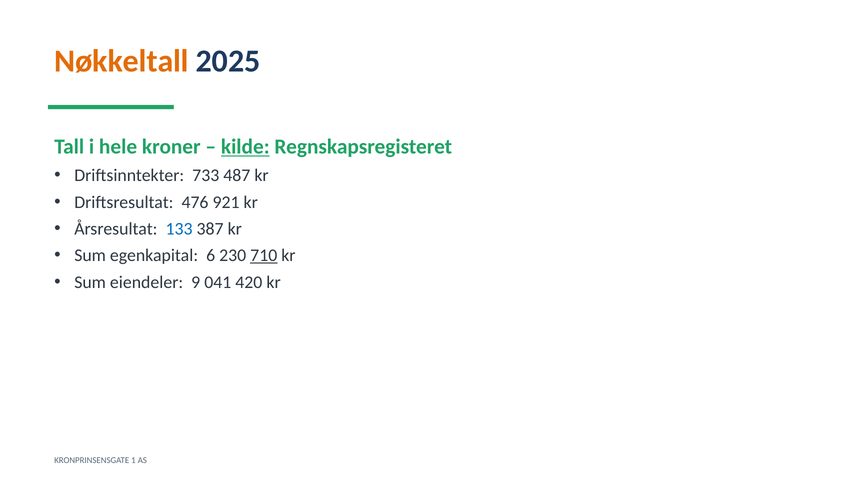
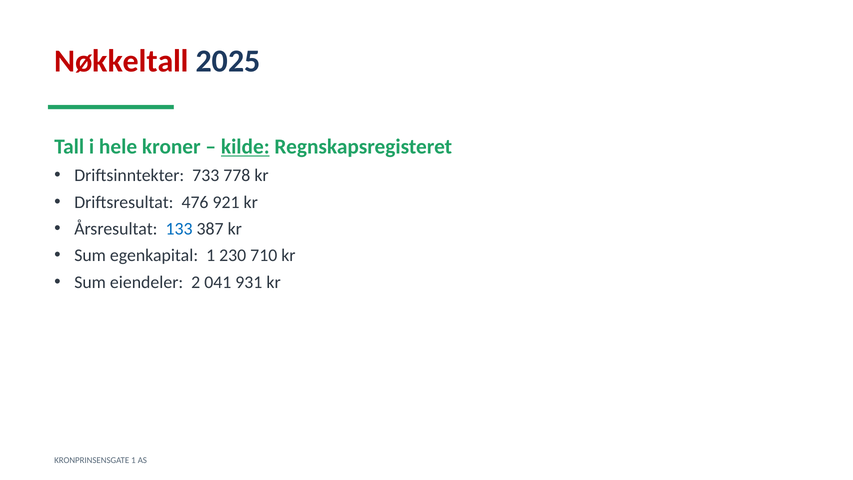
Nøkkeltall colour: orange -> red (121, 61)
487: 487 -> 778 (237, 175)
egenkapital 6: 6 -> 1 (211, 255)
710 underline: present -> none (264, 255)
9: 9 -> 2 (196, 282)
420: 420 -> 931 (249, 282)
